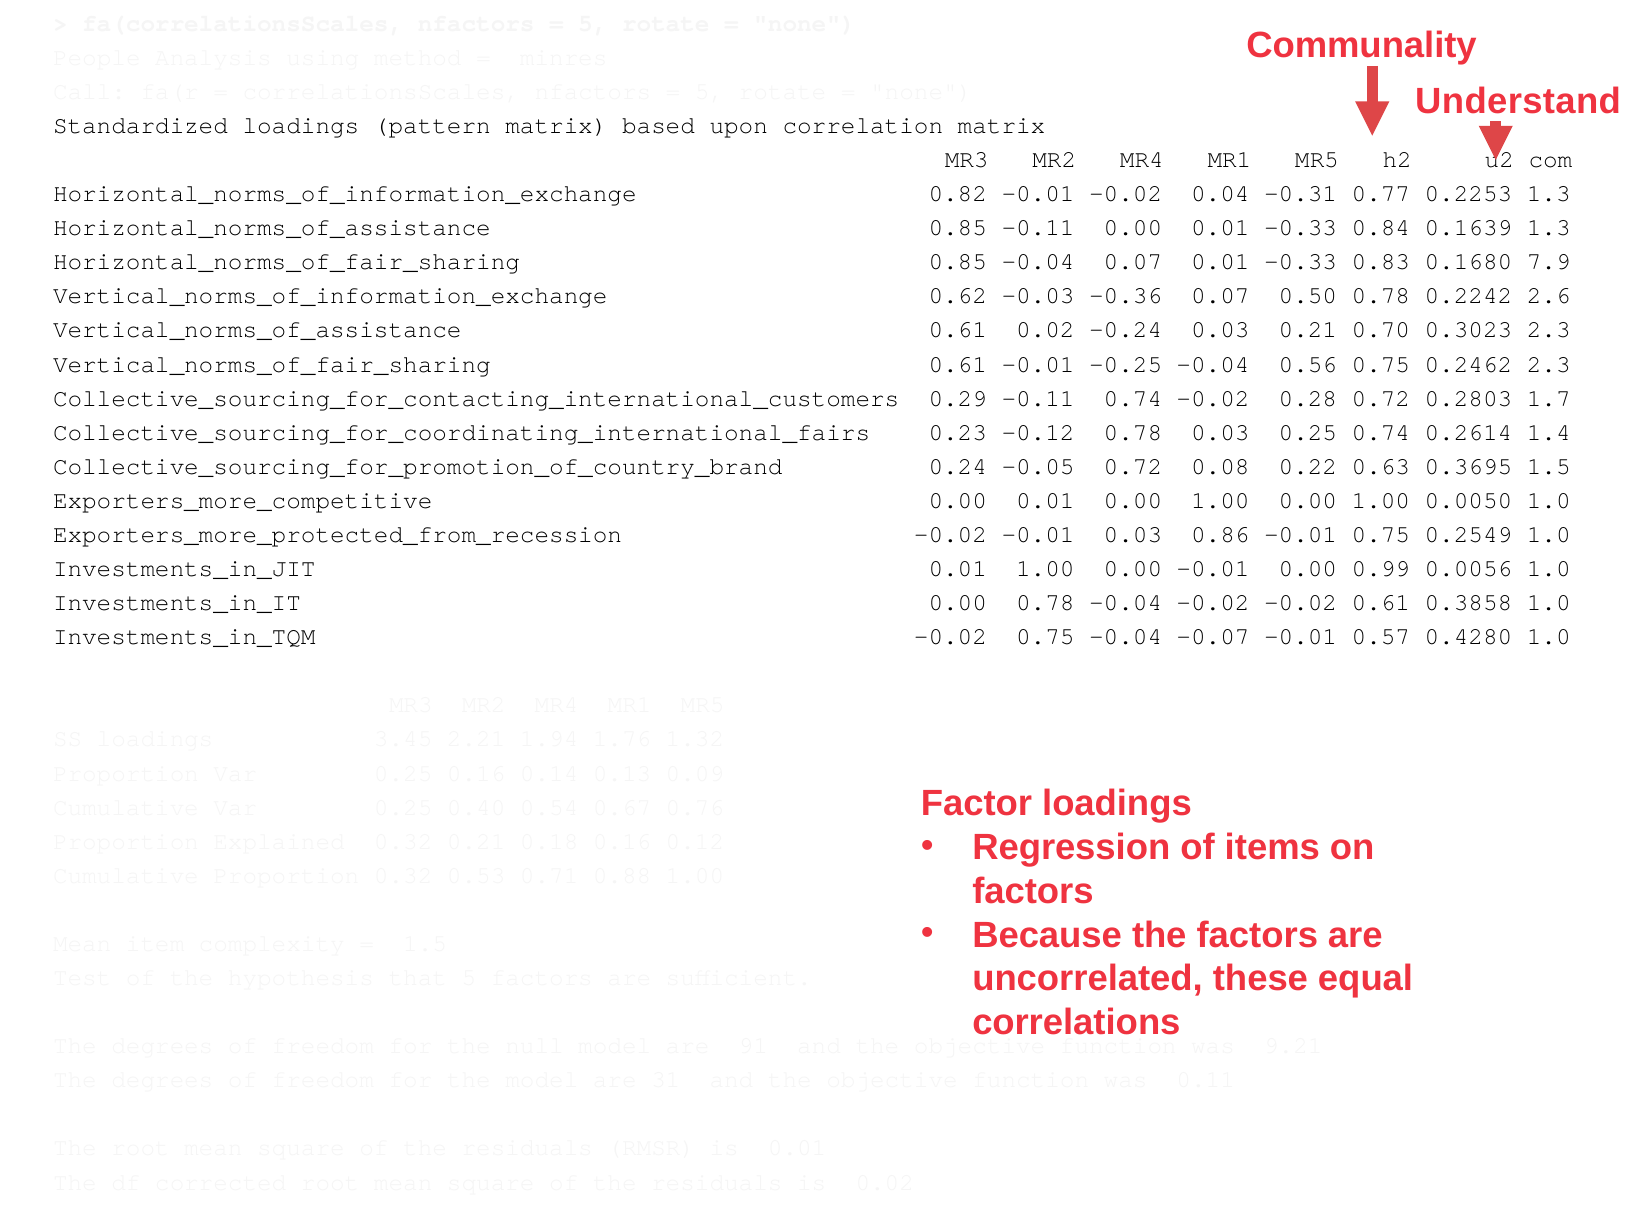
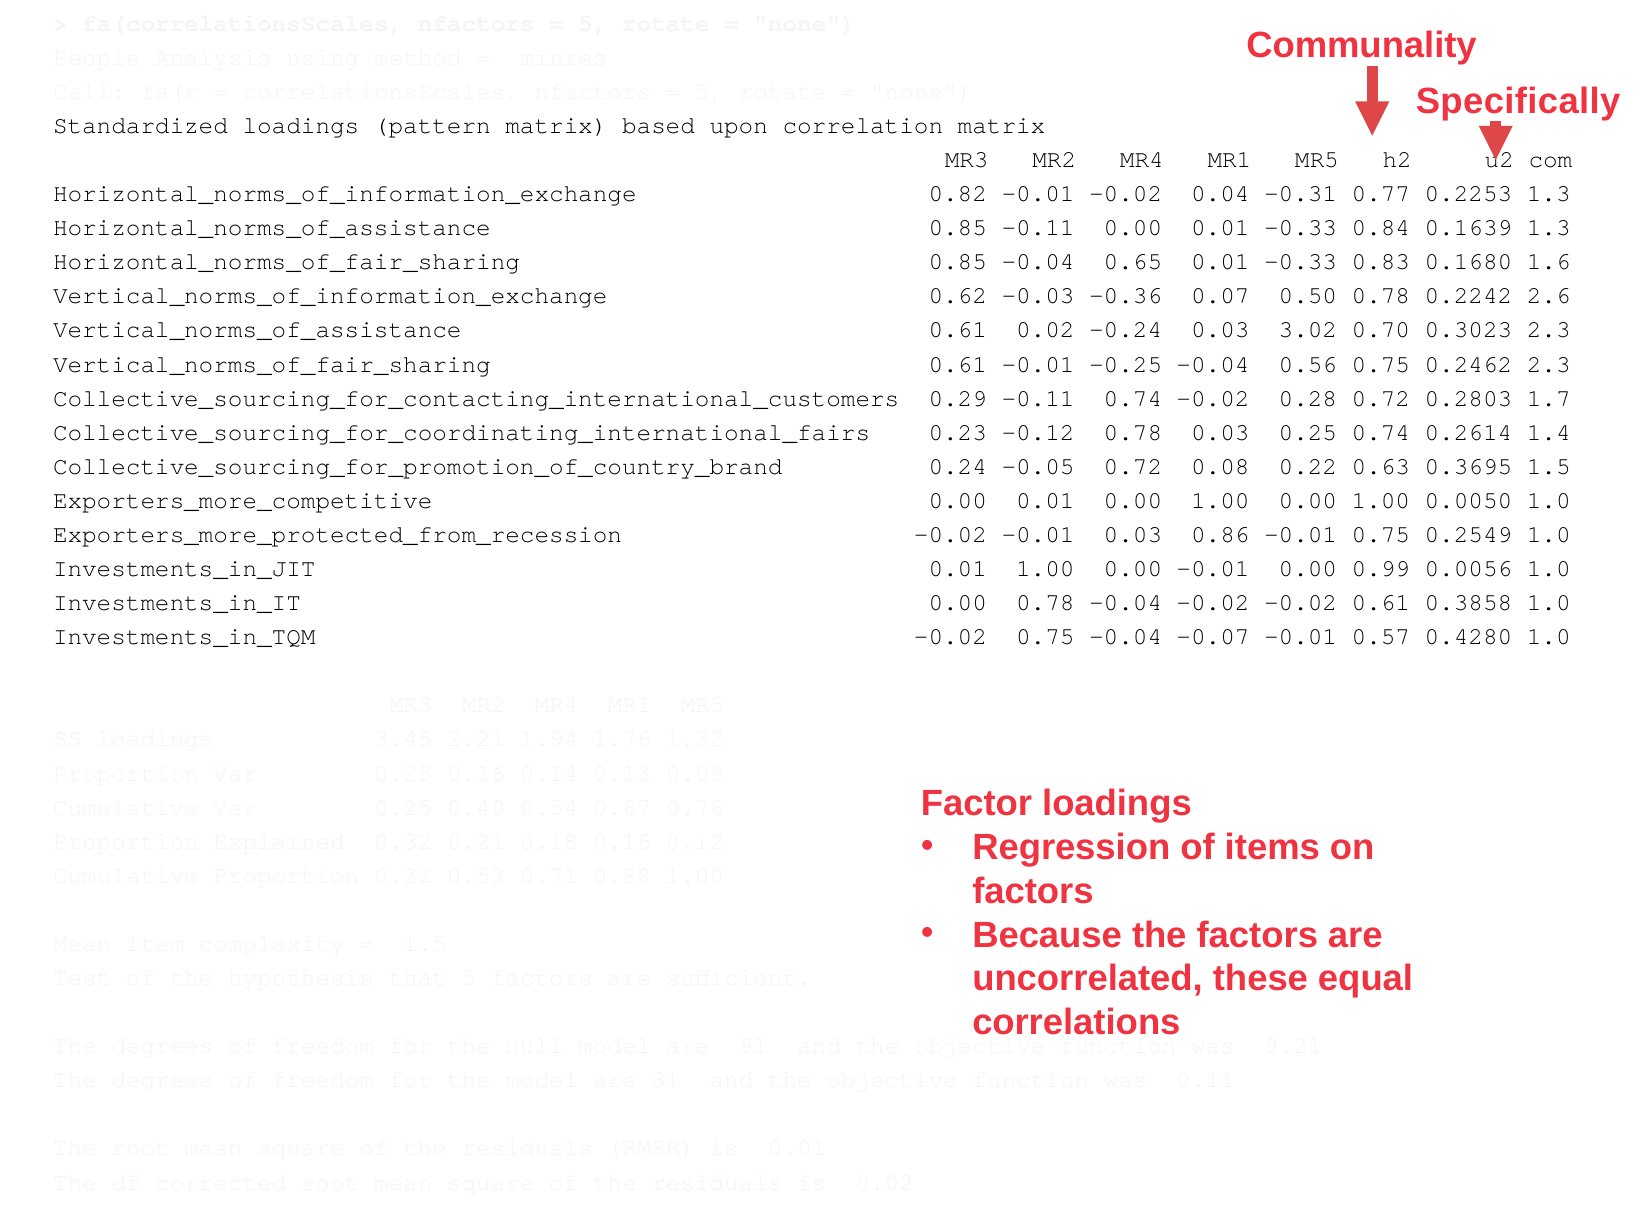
Understand: Understand -> Specifically (1518, 102)
-0.04 0.07: 0.07 -> 0.65 (1133, 262)
7.9: 7.9 -> 1.6 (1549, 262)
0.03 0.21: 0.21 -> 3.02 (1308, 330)
